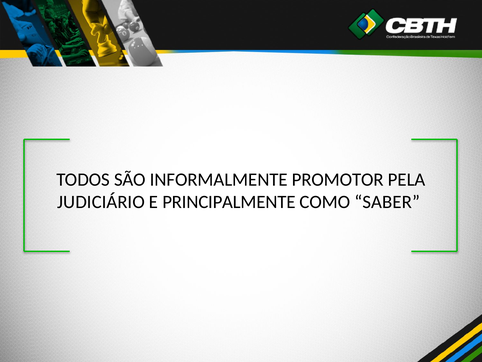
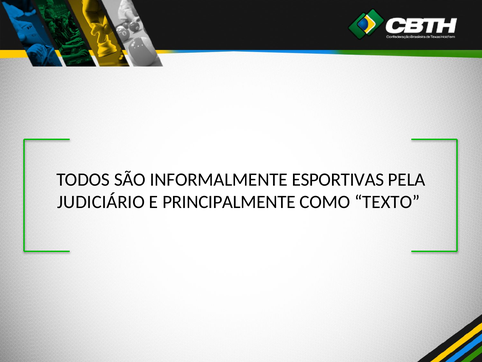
PROMOTOR: PROMOTOR -> ESPORTIVAS (338, 179)
SABER: SABER -> TEXTO (387, 202)
